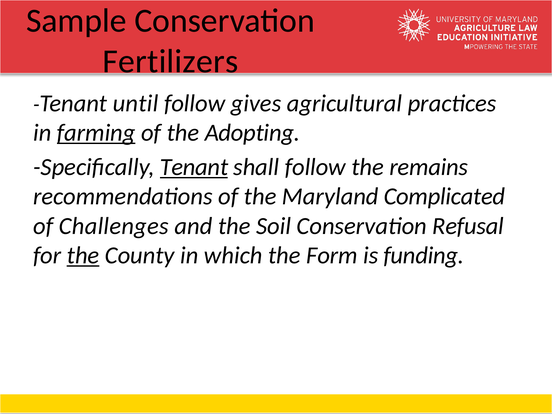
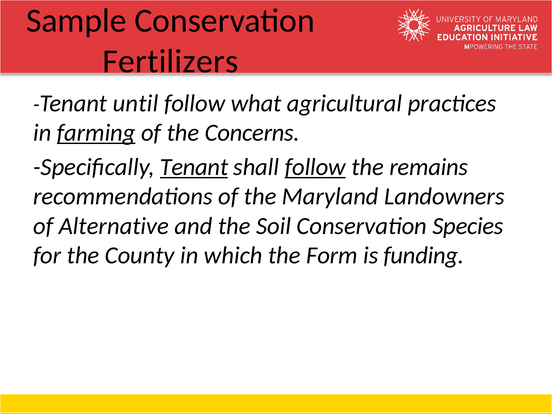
gives: gives -> what (256, 103)
Adopting: Adopting -> Concerns (252, 133)
follow underline: none -> present (315, 167)
Complicated: Complicated -> Landowners (444, 197)
Challenges: Challenges -> Alternative (114, 226)
Refusal: Refusal -> Species (468, 226)
the underline: present -> none (83, 255)
